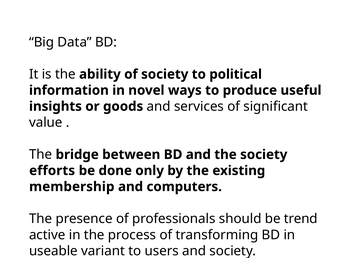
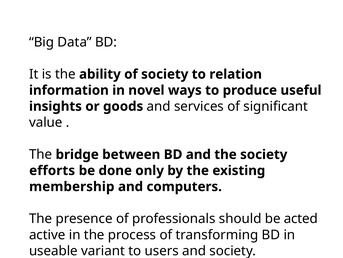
political: political -> relation (236, 74)
trend: trend -> acted (301, 218)
